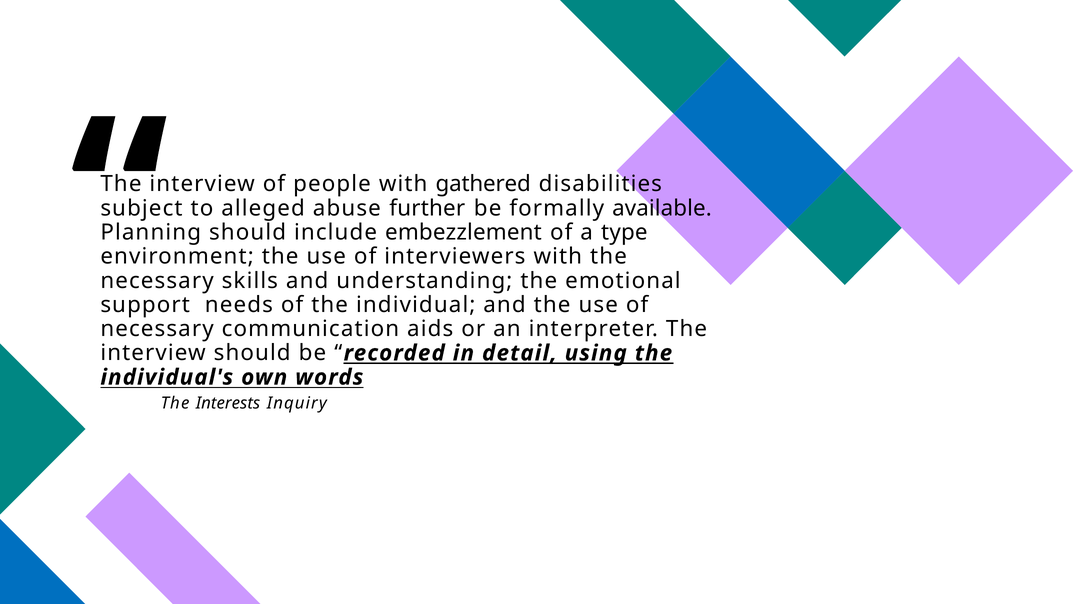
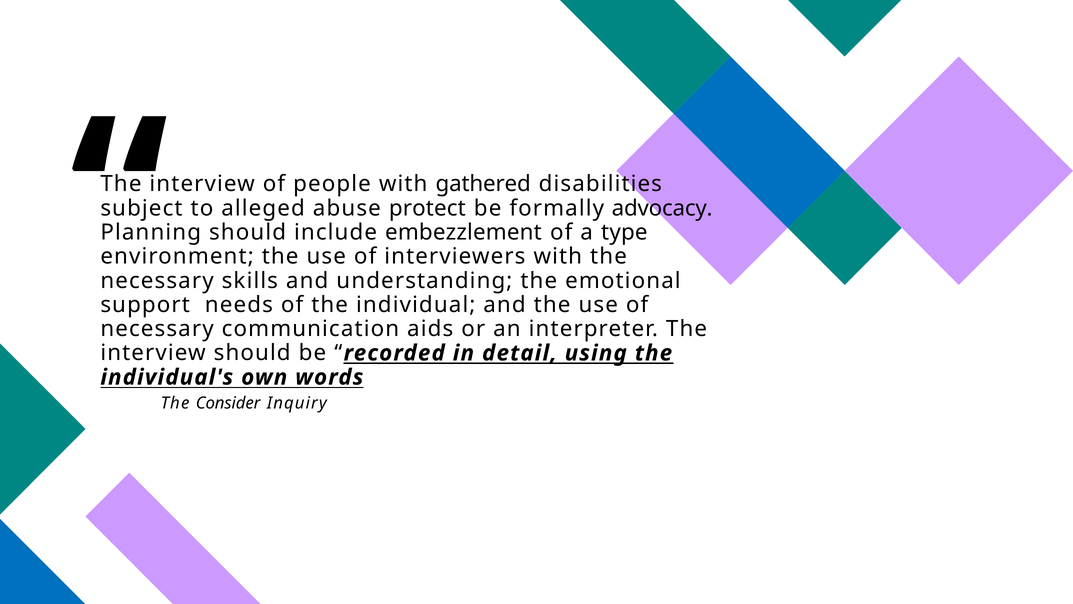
further: further -> protect (427, 208)
available: available -> advocacy (662, 208)
Interests: Interests -> Consider (228, 403)
